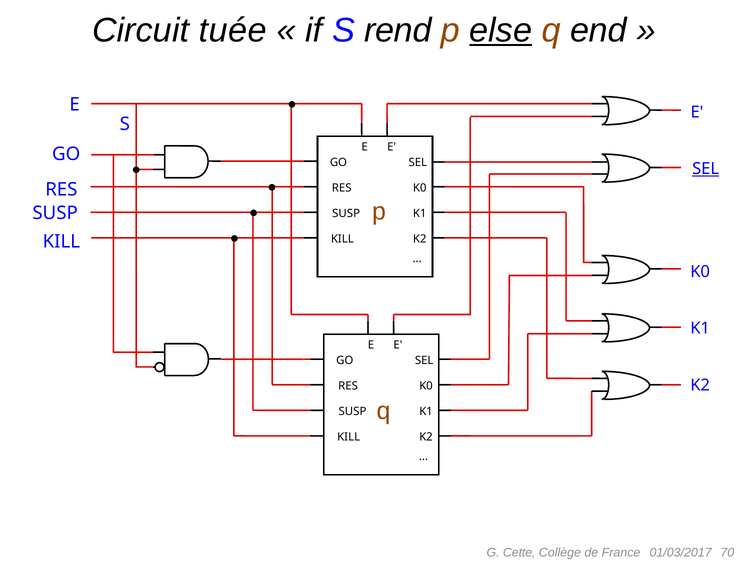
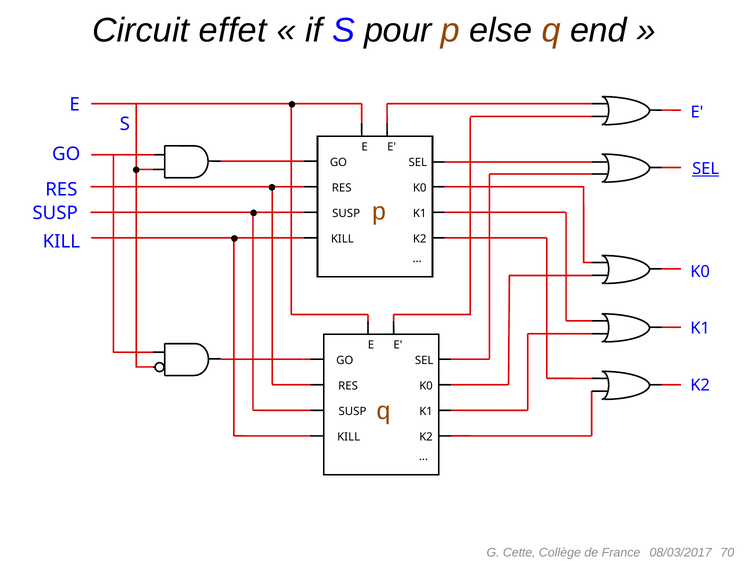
tuée: tuée -> effet (233, 30)
rend: rend -> pour (398, 30)
else underline: present -> none (501, 30)
01/03/2017: 01/03/2017 -> 08/03/2017 (681, 553)
